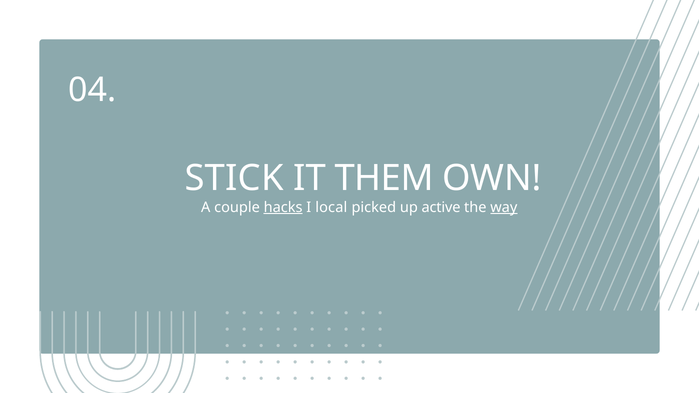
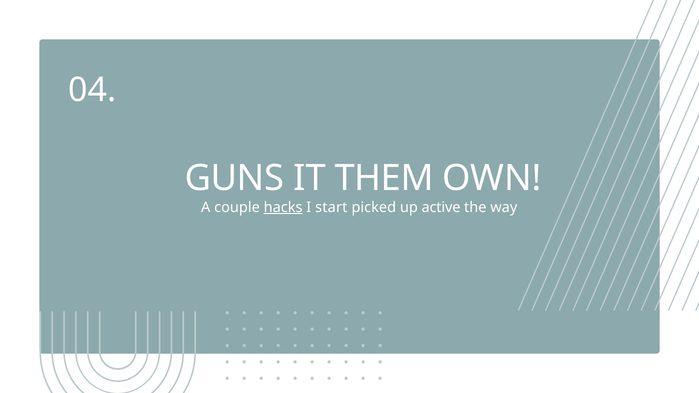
STICK: STICK -> GUNS (234, 178)
local: local -> start (331, 207)
way underline: present -> none (504, 207)
